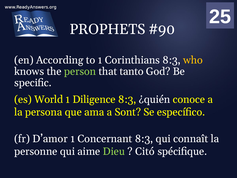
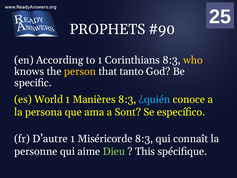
person colour: light green -> yellow (80, 71)
Diligence: Diligence -> Manières (94, 99)
¿quién colour: white -> light blue (155, 99)
D’amor: D’amor -> D’autre (50, 139)
Concernant: Concernant -> Miséricorde (105, 139)
Citó: Citó -> This (145, 151)
